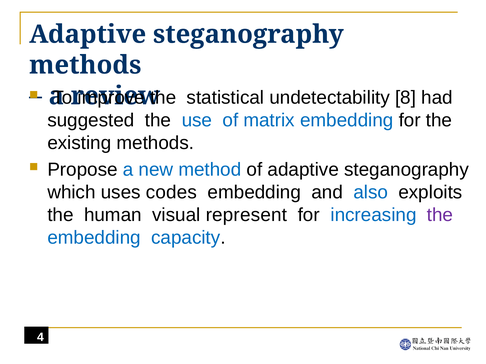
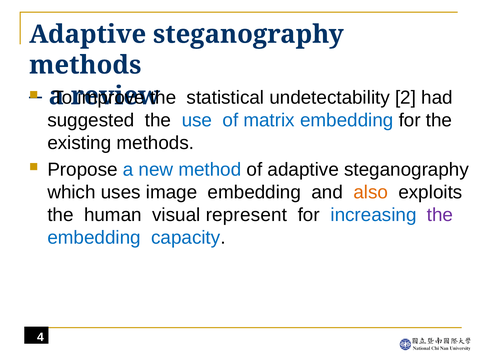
8: 8 -> 2 (406, 98)
codes: codes -> image (172, 192)
also colour: blue -> orange (371, 192)
